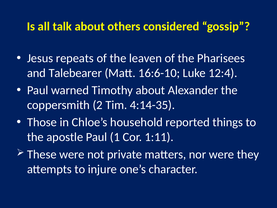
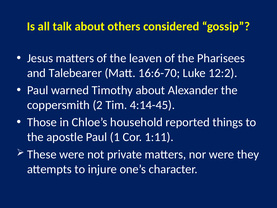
Jesus repeats: repeats -> matters (75, 58)
16:6-10: 16:6-10 -> 16:6-70 (159, 73)
12:4: 12:4 -> 12:2 (223, 73)
4:14-35: 4:14-35 -> 4:14-45 (152, 105)
